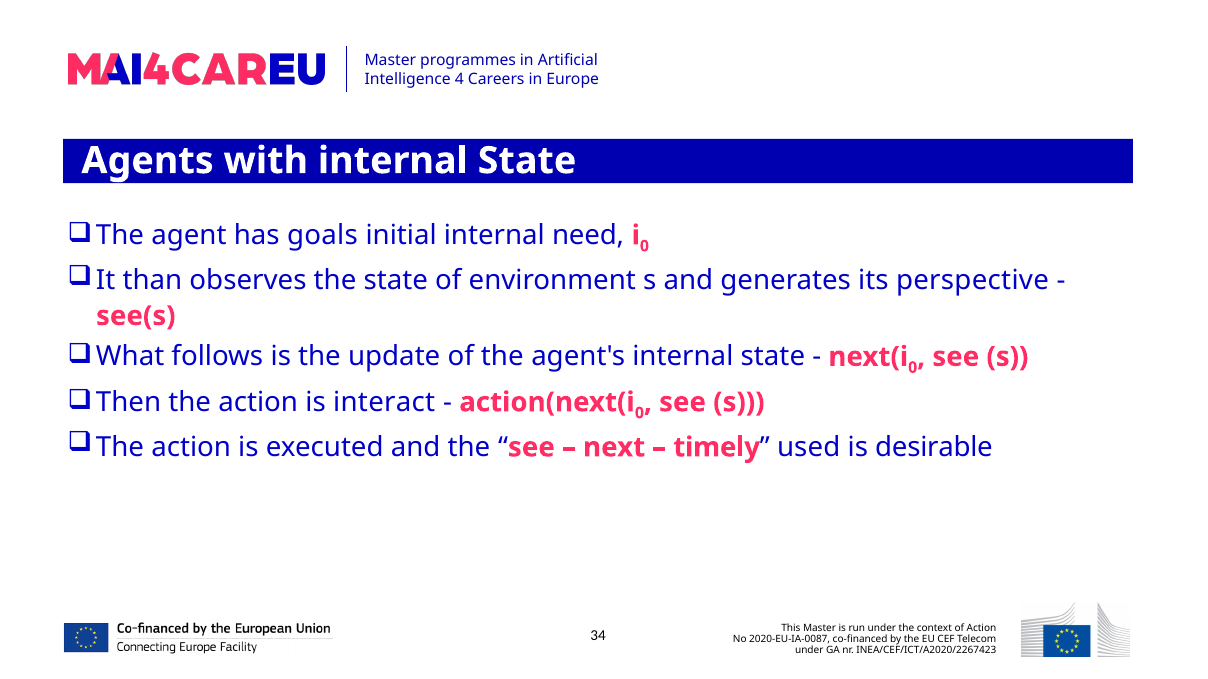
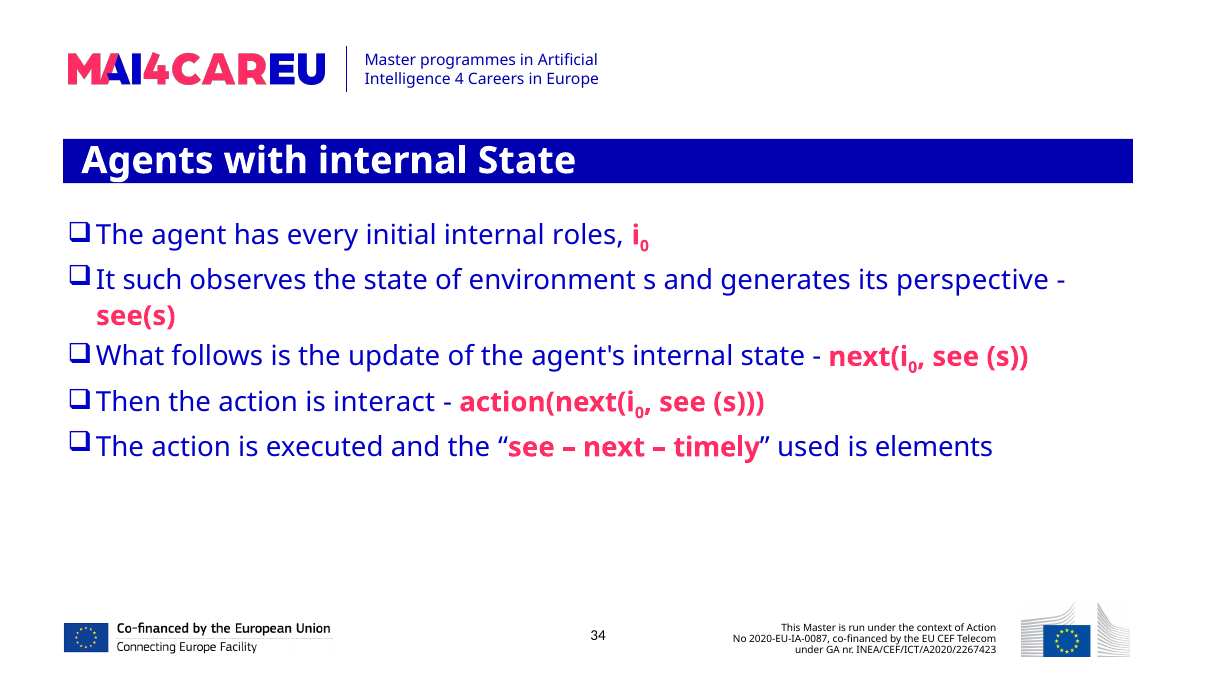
goals: goals -> every (323, 235)
need: need -> roles (588, 235)
than: than -> such (153, 281)
desirable: desirable -> elements (934, 448)
